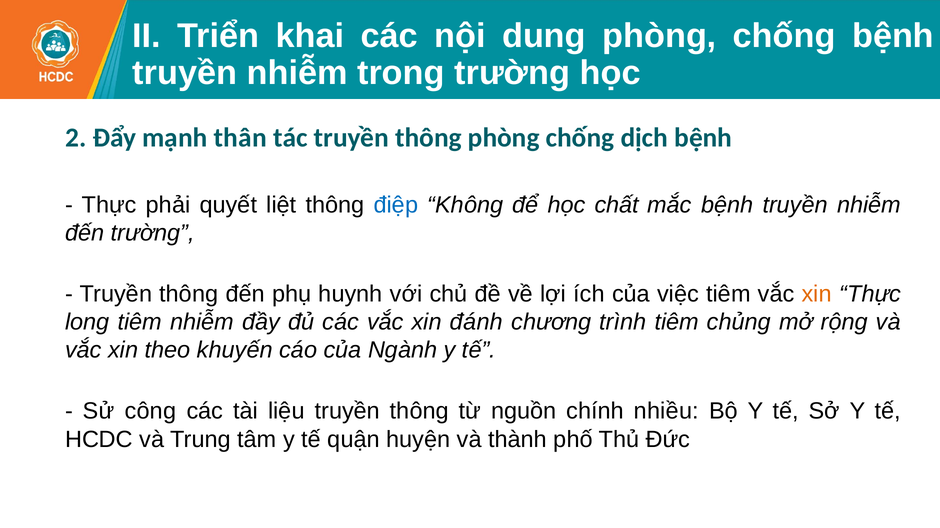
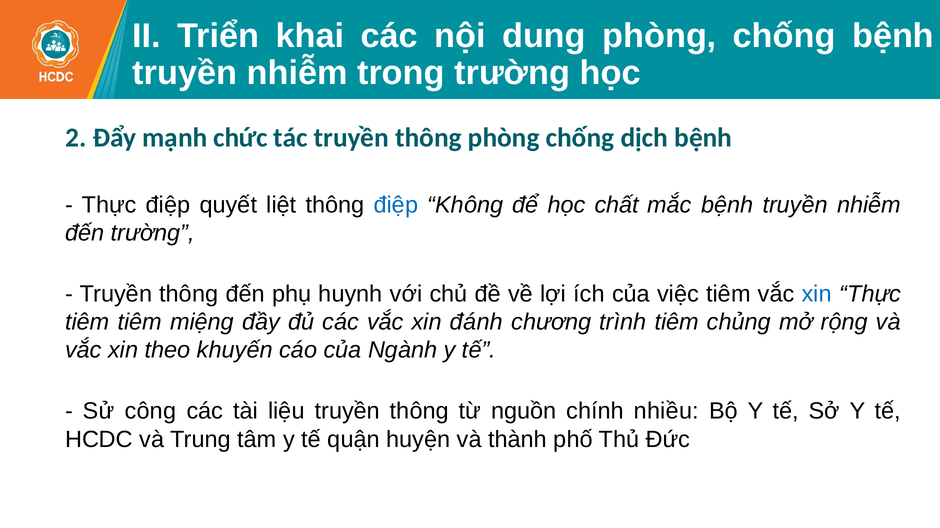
thân: thân -> chức (241, 138)
Thực phải: phải -> điệp (168, 205)
xin colour: orange -> blue (817, 294)
long: long -> tiêm (87, 322)
tiêm nhiễm: nhiễm -> miệng (202, 322)
